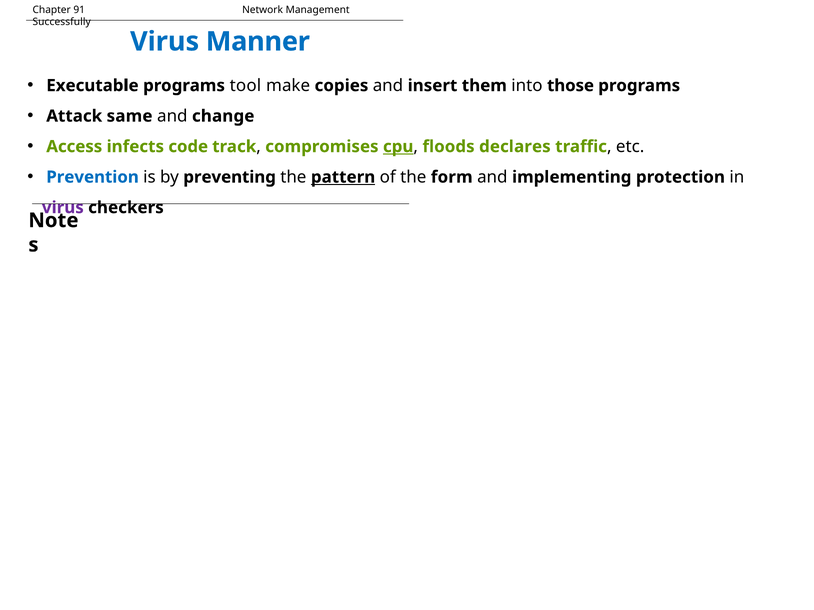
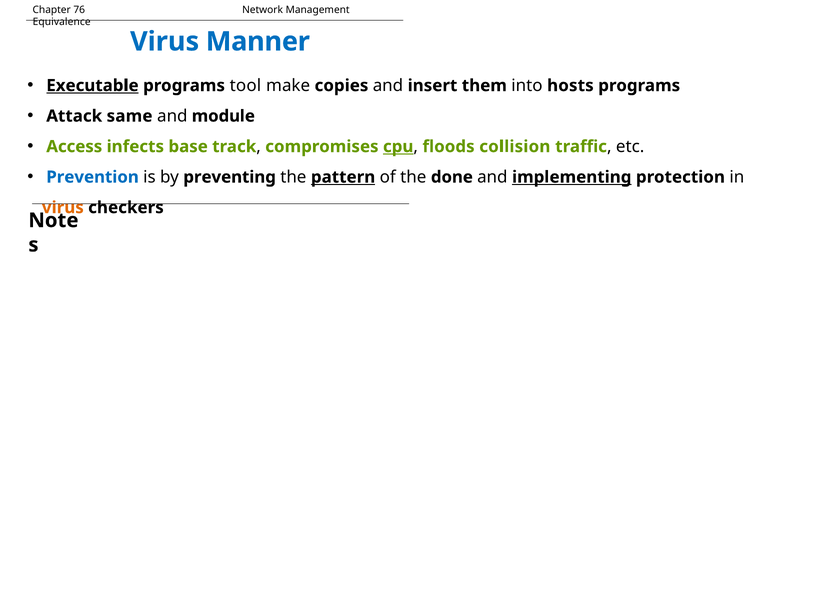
91: 91 -> 76 (79, 10)
Successfully: Successfully -> Equivalence (62, 22)
Executable underline: none -> present (92, 86)
those: those -> hosts (570, 86)
change: change -> module (223, 116)
code: code -> base (188, 147)
declares: declares -> collision (515, 147)
form: form -> done (452, 177)
implementing underline: none -> present (572, 177)
virus colour: purple -> orange (63, 208)
